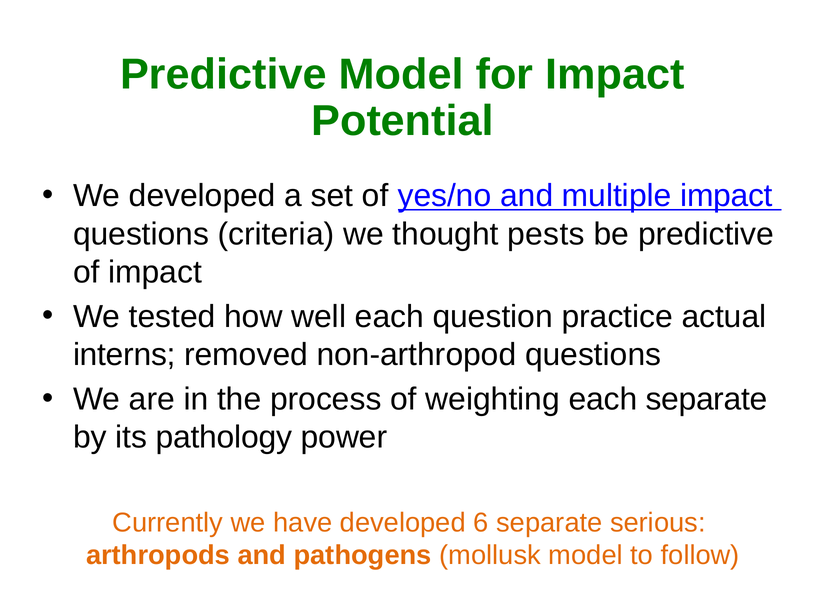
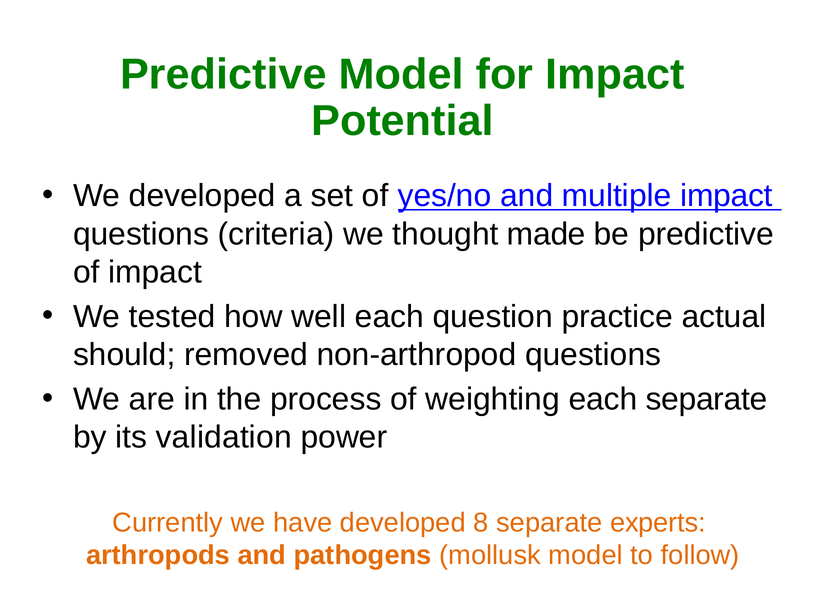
pests: pests -> made (546, 234)
interns: interns -> should (124, 355)
pathology: pathology -> validation (224, 438)
6: 6 -> 8 (481, 523)
serious: serious -> experts (658, 523)
